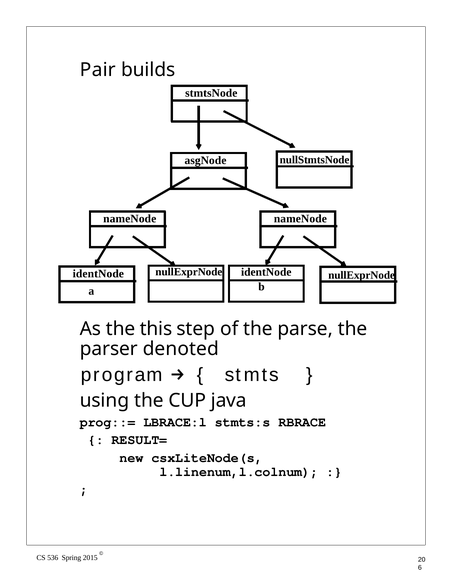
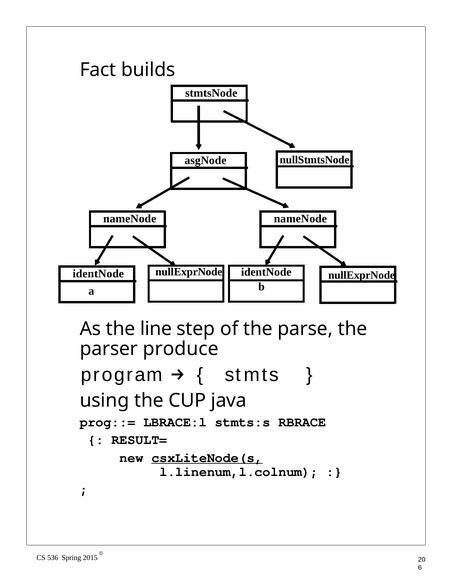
Pair: Pair -> Fact (98, 70)
this: this -> line (156, 329)
denoted: denoted -> produce (181, 349)
csxLiteNode(s underline: none -> present (207, 458)
